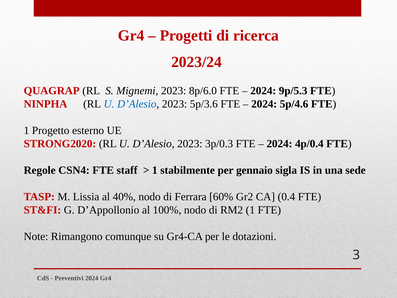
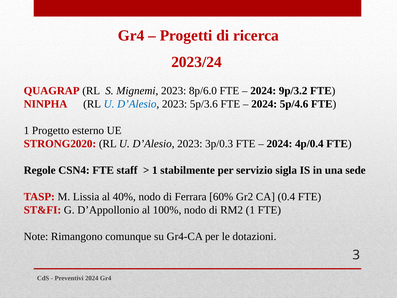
9p/5.3: 9p/5.3 -> 9p/3.2 (293, 91)
gennaio: gennaio -> servizio (254, 170)
